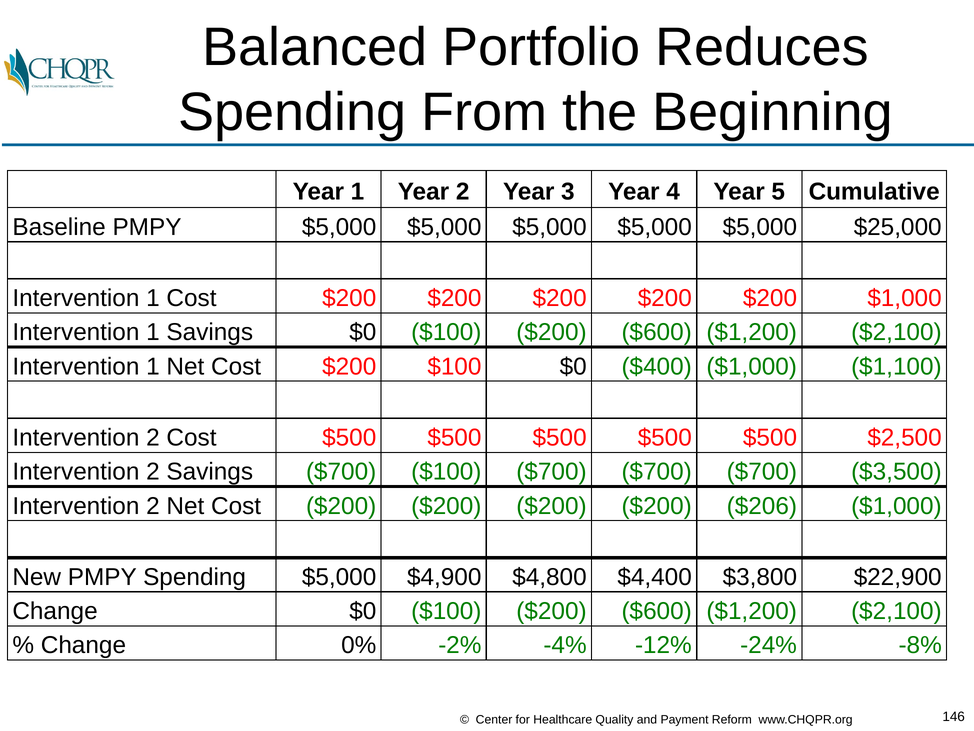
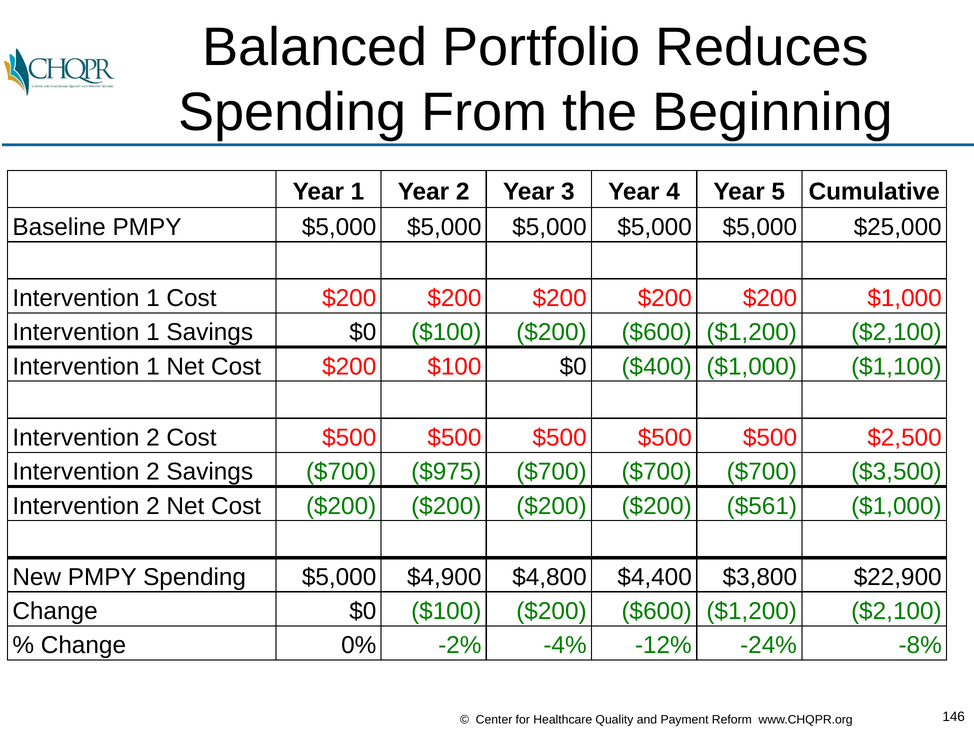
$700 $100: $100 -> $975 (446, 472)
$206: $206 -> $561 (762, 506)
